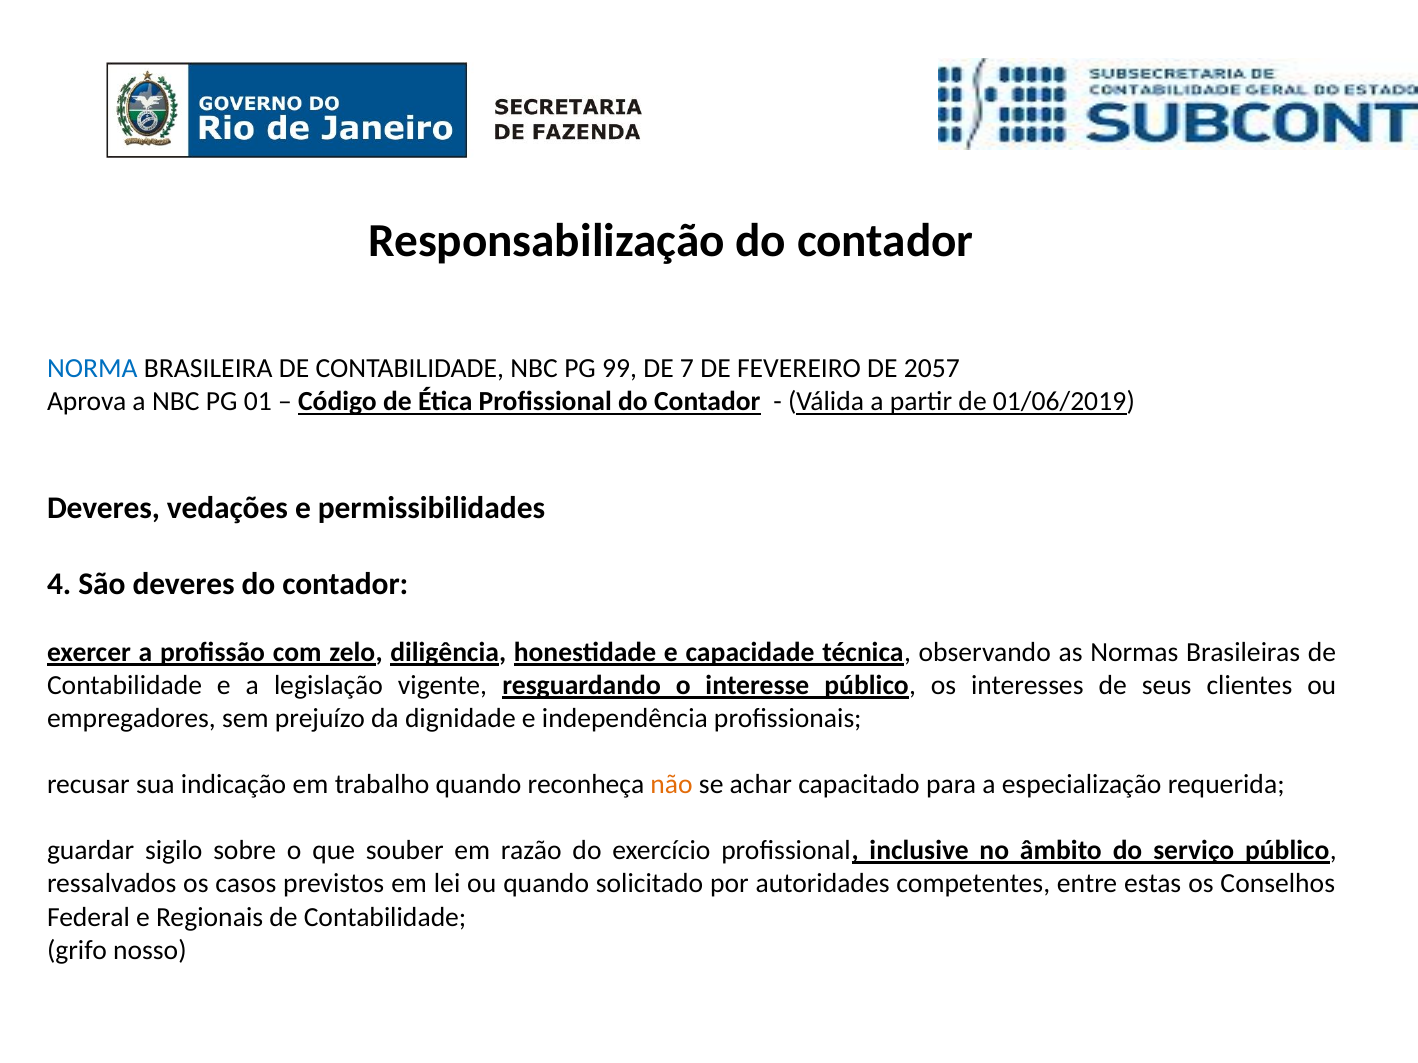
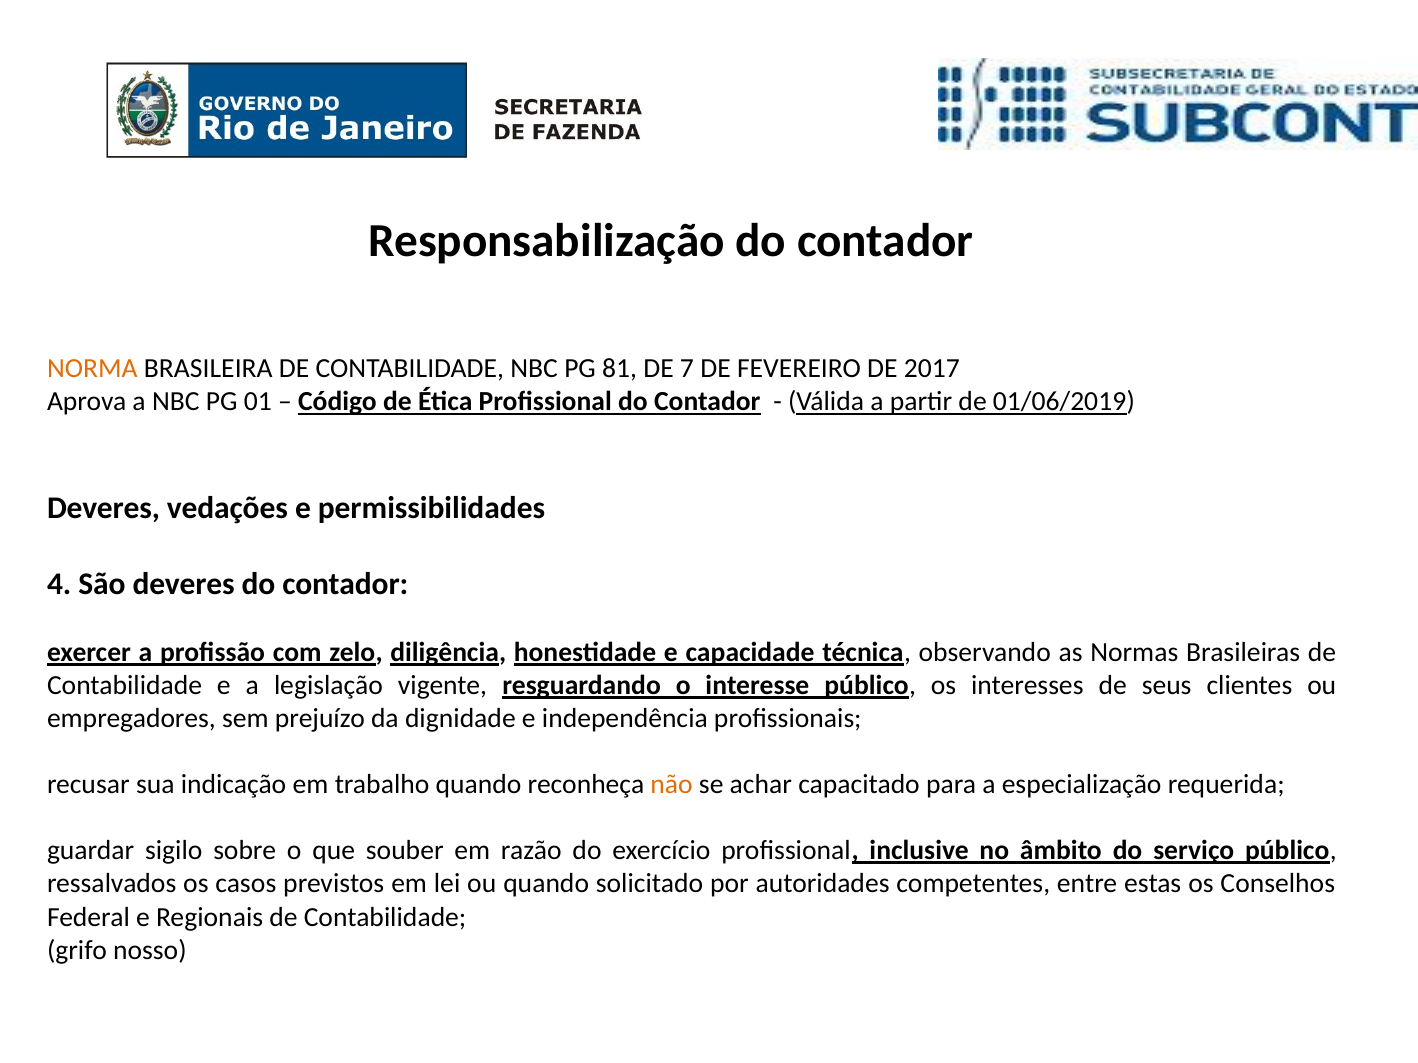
NORMA colour: blue -> orange (92, 369)
99: 99 -> 81 (619, 369)
2057: 2057 -> 2017 (932, 369)
